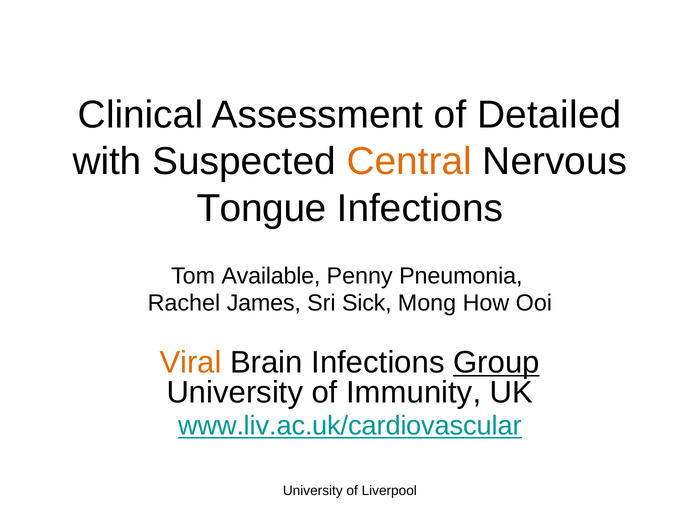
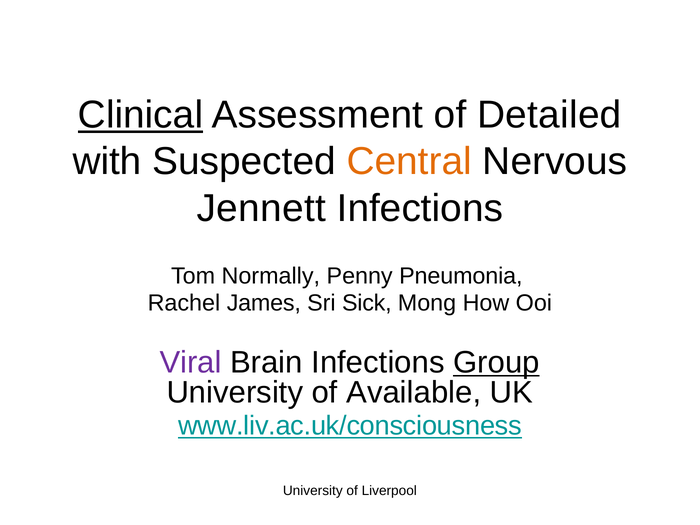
Clinical underline: none -> present (141, 115)
Tongue: Tongue -> Jennett (261, 208)
Available: Available -> Normally (271, 276)
Viral colour: orange -> purple (191, 362)
Immunity: Immunity -> Available (414, 392)
www.liv.ac.uk/cardiovascular: www.liv.ac.uk/cardiovascular -> www.liv.ac.uk/consciousness (350, 426)
